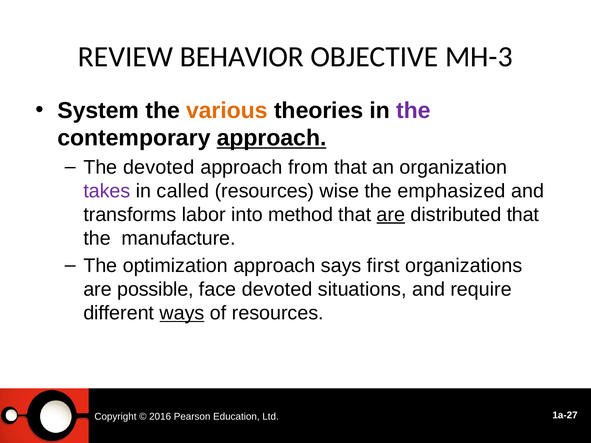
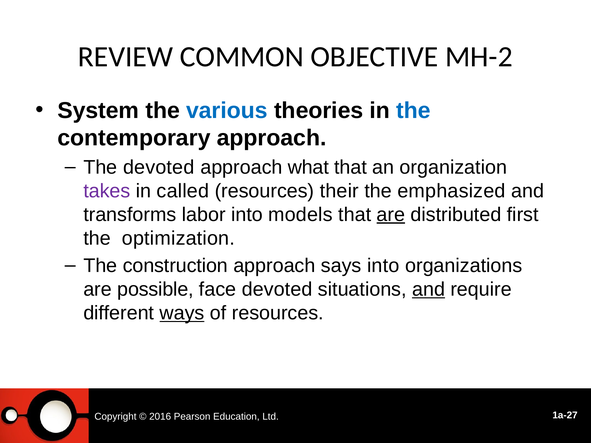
BEHAVIOR: BEHAVIOR -> COMMON (242, 57)
MH-3: MH-3 -> MH-2 (479, 57)
various colour: orange -> blue (227, 110)
the colour: purple -> blue (414, 110)
approach underline: present -> none (272, 138)
from: from -> what (308, 167)
wise: wise -> their (339, 191)
method: method -> models (300, 215)
distributed that: that -> first (523, 215)
manufacture: manufacture -> optimization (178, 238)
optimization: optimization -> construction (175, 266)
says first: first -> into (383, 266)
and underline: none -> present (429, 290)
